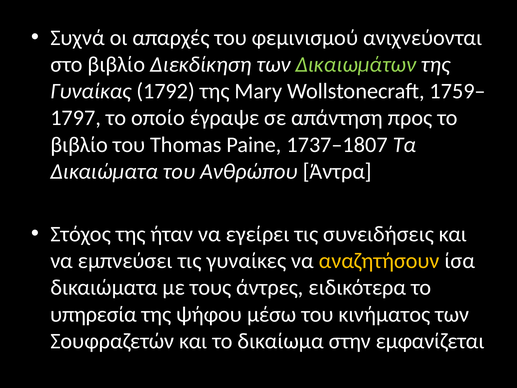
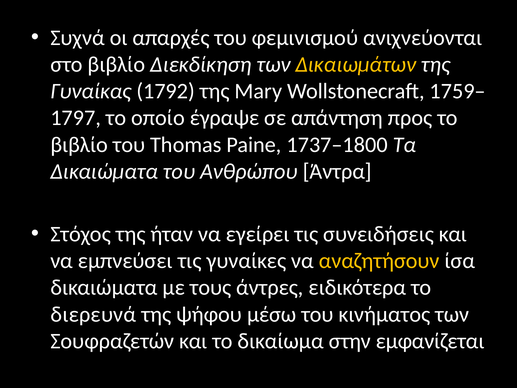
Δικαιωμάτων colour: light green -> yellow (356, 64)
1737–1807: 1737–1807 -> 1737–1800 (337, 145)
υπηρεσία: υπηρεσία -> διερευνά (93, 314)
